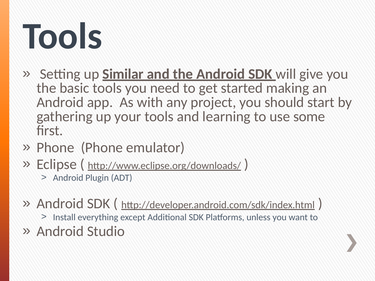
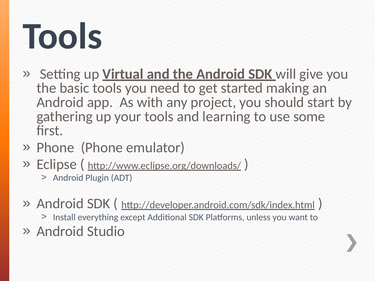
Similar: Similar -> Virtual (123, 74)
